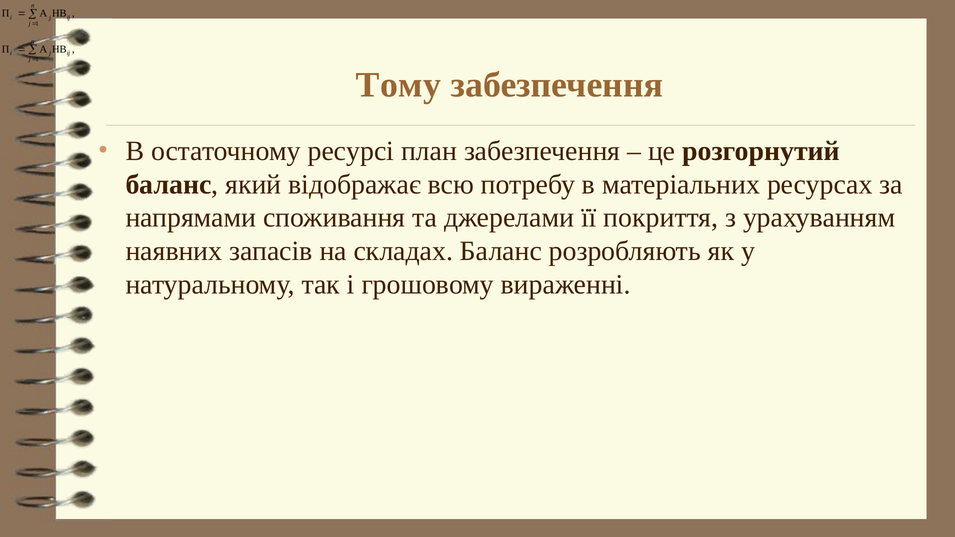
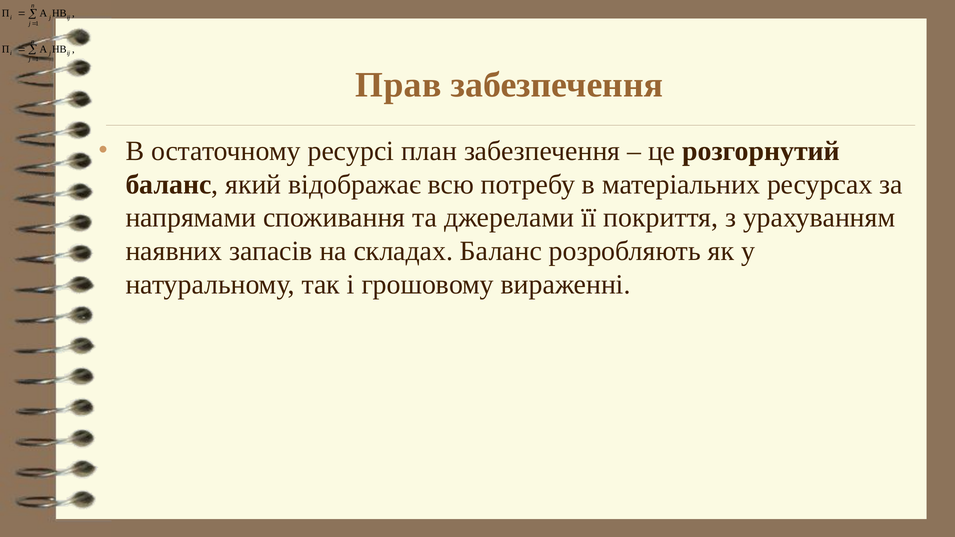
Тому: Тому -> Прав (398, 85)
